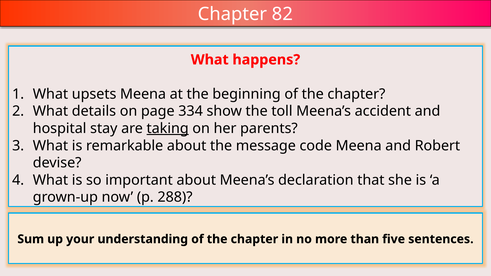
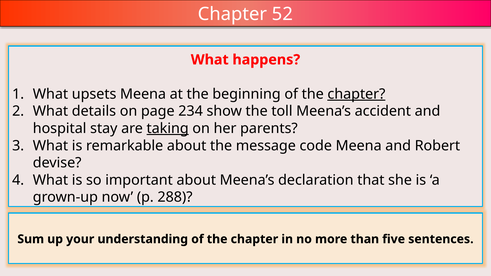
82: 82 -> 52 (282, 14)
chapter underline: none -> present (356, 94)
334: 334 -> 234 (191, 111)
